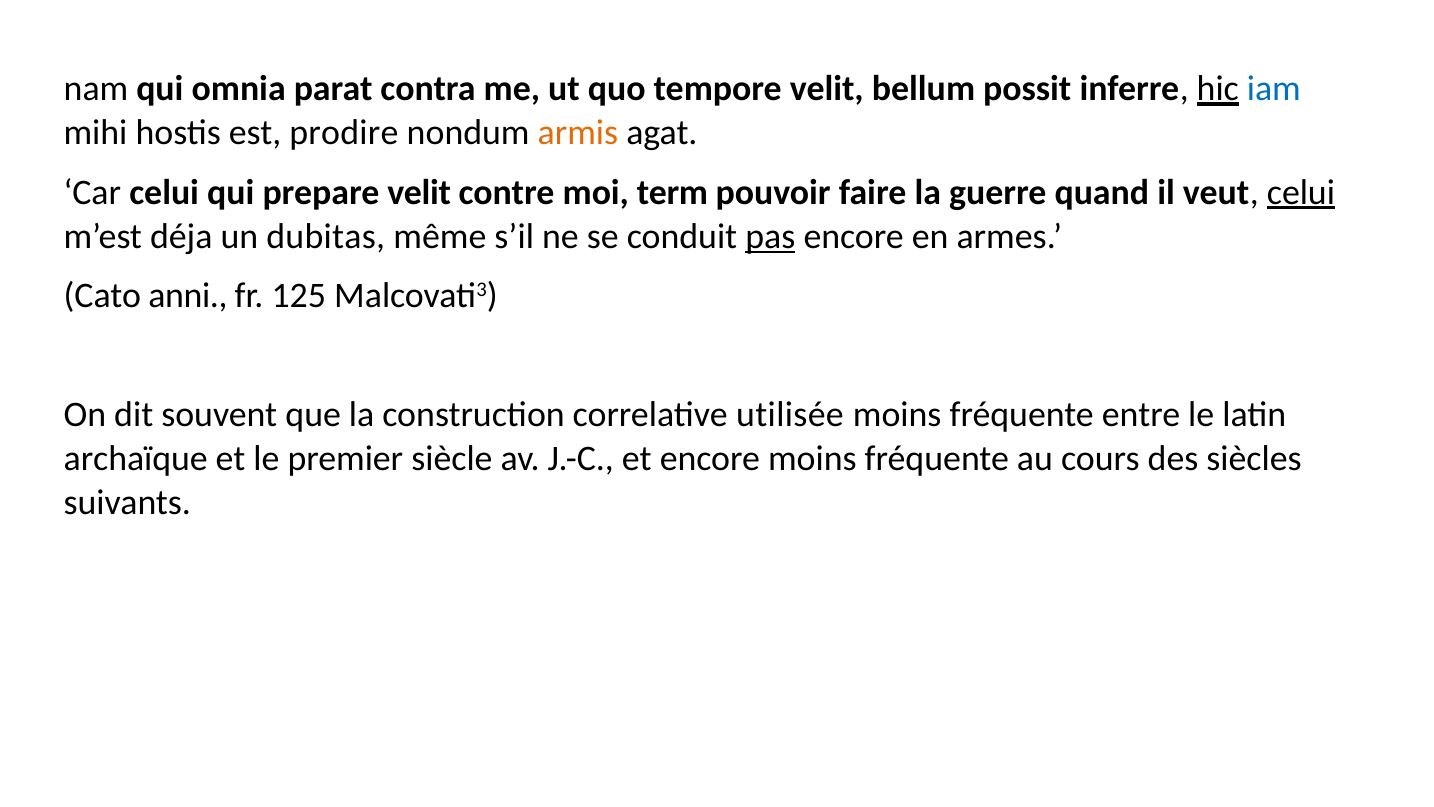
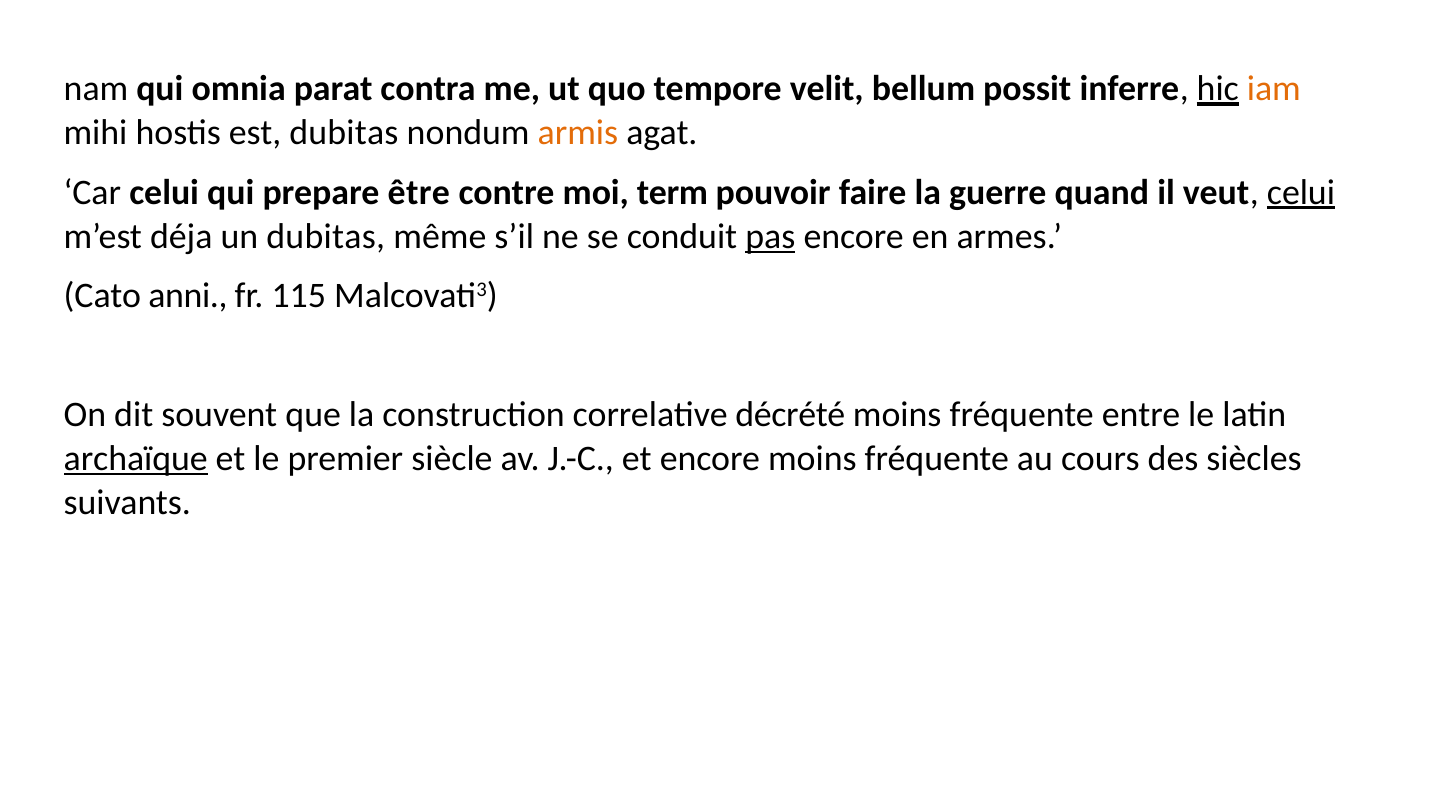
iam colour: blue -> orange (1274, 89)
est prodire: prodire -> dubitas (344, 133)
prepare velit: velit -> être (419, 192)
125: 125 -> 115 (299, 296)
utilisée: utilisée -> décrété (790, 414)
archaïque underline: none -> present (136, 458)
